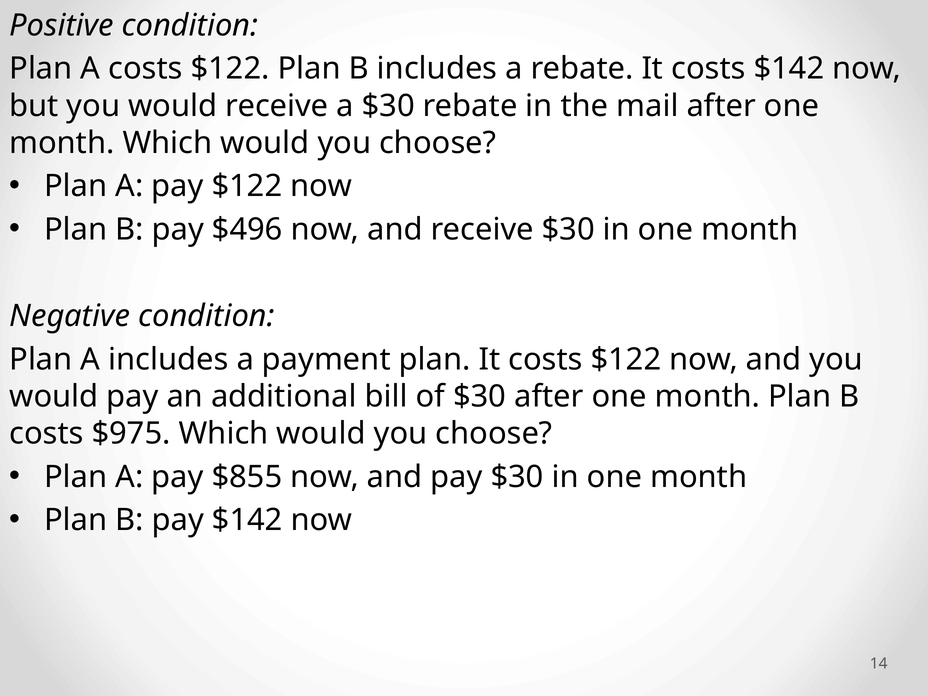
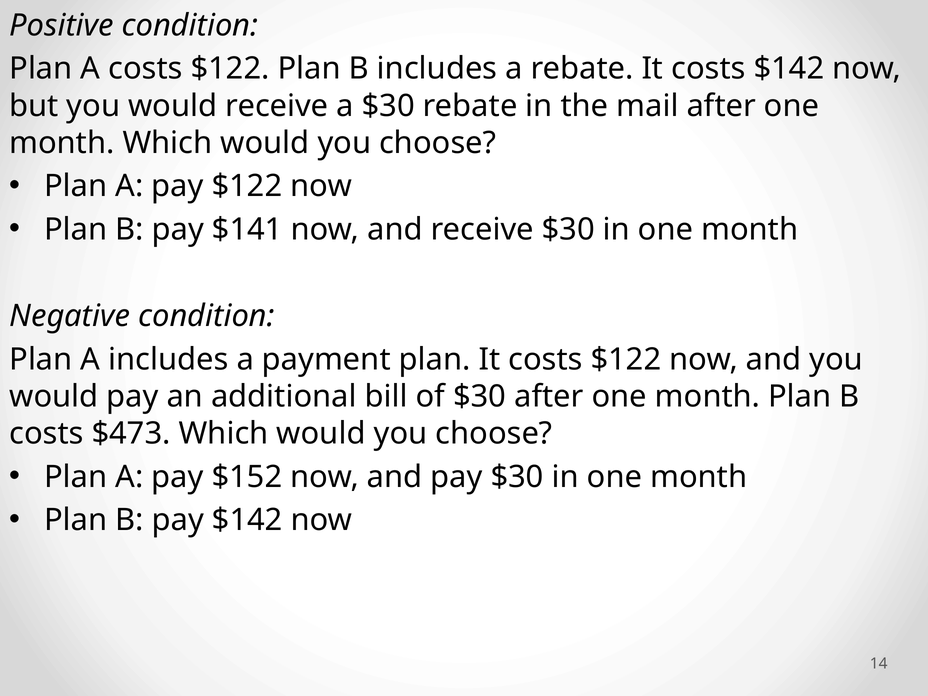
$496: $496 -> $141 (247, 229)
$975: $975 -> $473 (131, 434)
$855: $855 -> $152 (247, 477)
